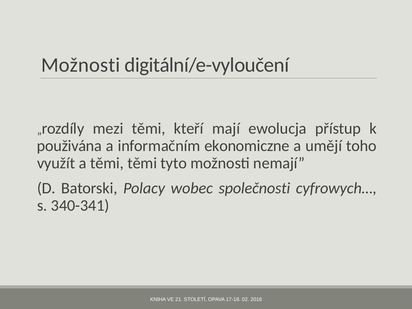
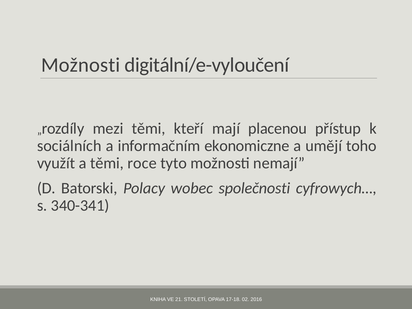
ewolucja: ewolucja -> placenou (278, 128)
použivána: použivána -> sociálních (69, 146)
těmi těmi: těmi -> roce (142, 163)
